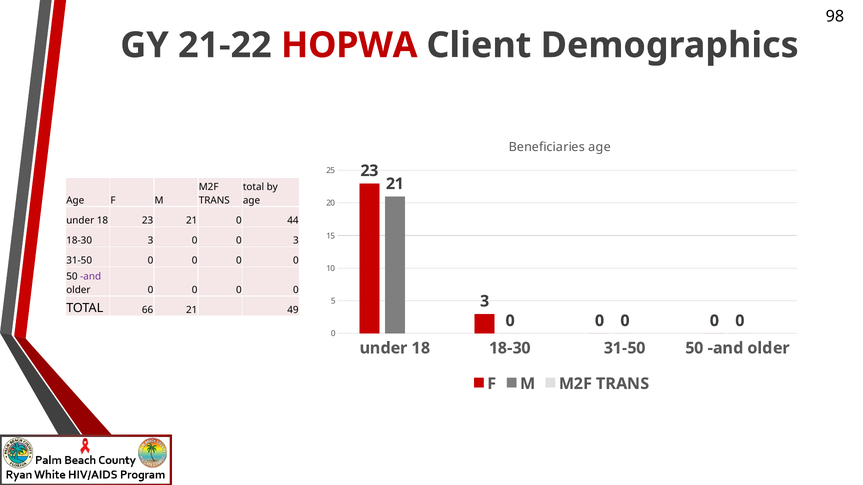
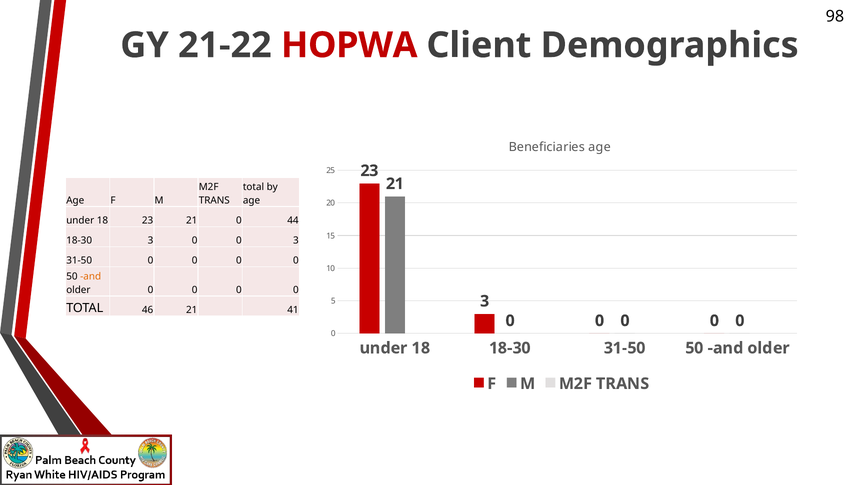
and colour: purple -> orange (91, 277)
66: 66 -> 46 (148, 310)
49: 49 -> 41 (293, 310)
